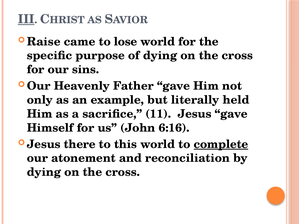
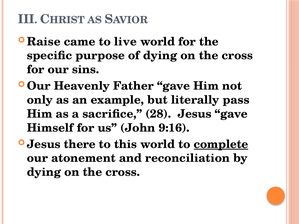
III underline: present -> none (26, 19)
lose: lose -> live (125, 42)
held: held -> pass (236, 100)
11: 11 -> 28 (158, 114)
6:16: 6:16 -> 9:16 (174, 128)
